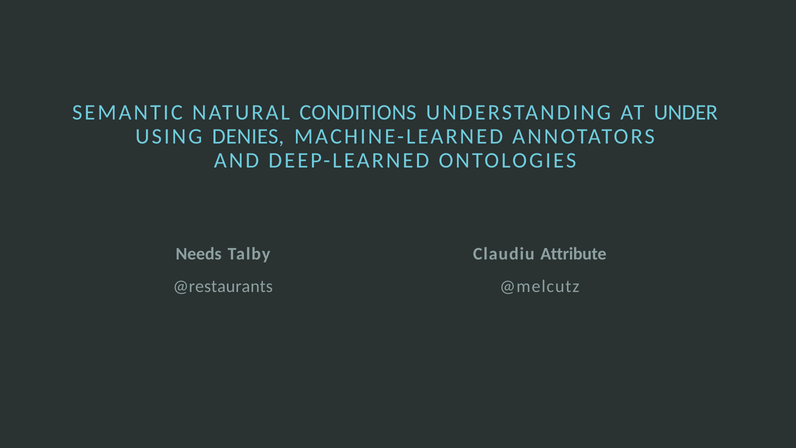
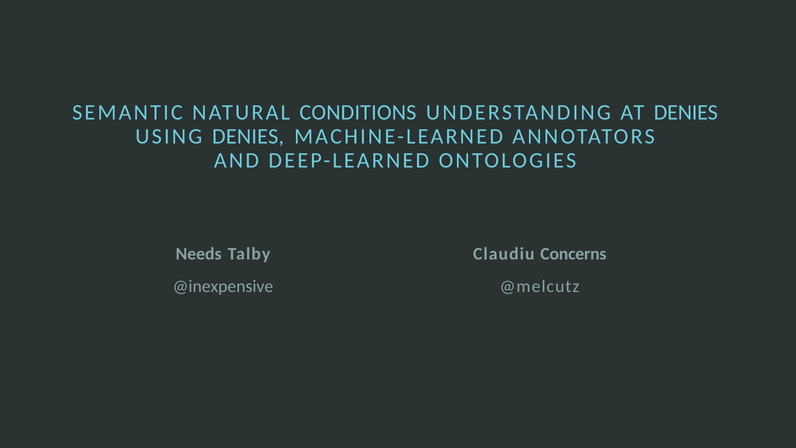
AT UNDER: UNDER -> DENIES (686, 112)
Attribute: Attribute -> Concerns (573, 254)
@restaurants: @restaurants -> @inexpensive (223, 286)
